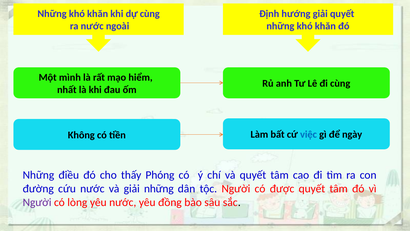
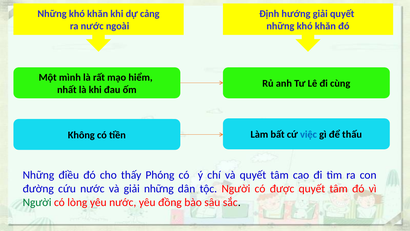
dự cùng: cùng -> cảng (150, 14)
ngày: ngày -> thấu (352, 134)
Người colour: purple -> green (37, 202)
